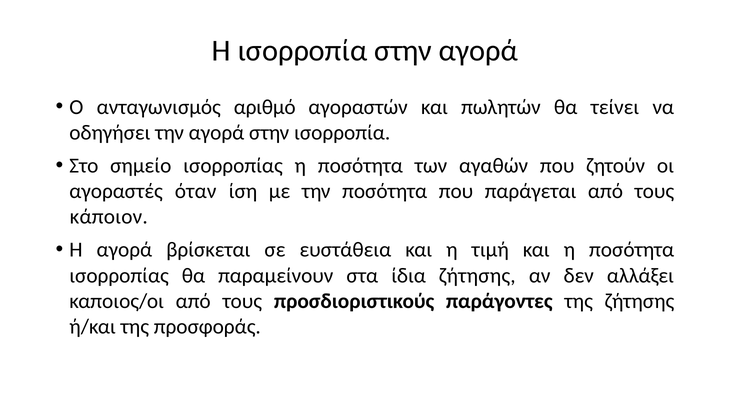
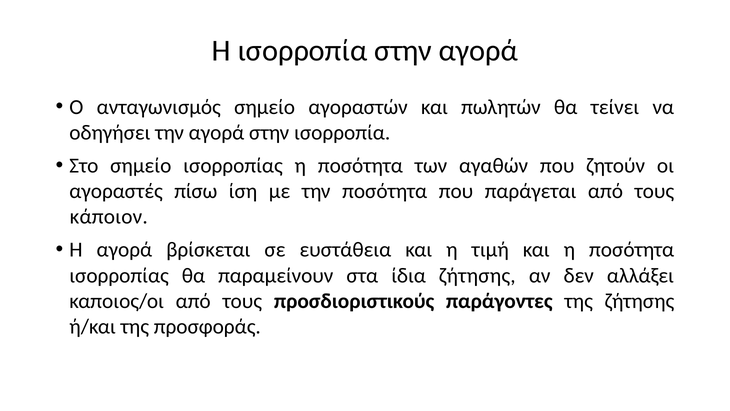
ανταγωνισμός αριθμό: αριθμό -> σημείο (265, 107)
όταν: όταν -> πίσω (196, 191)
